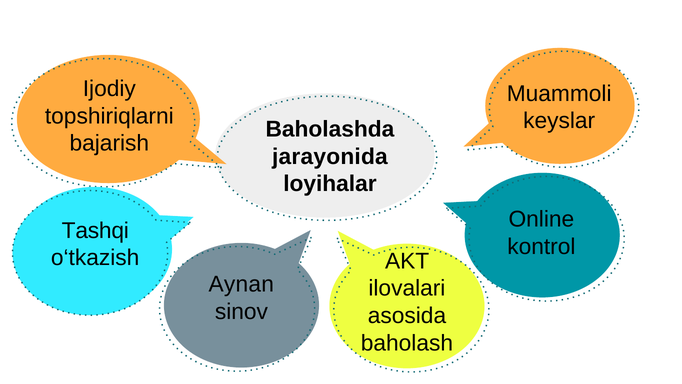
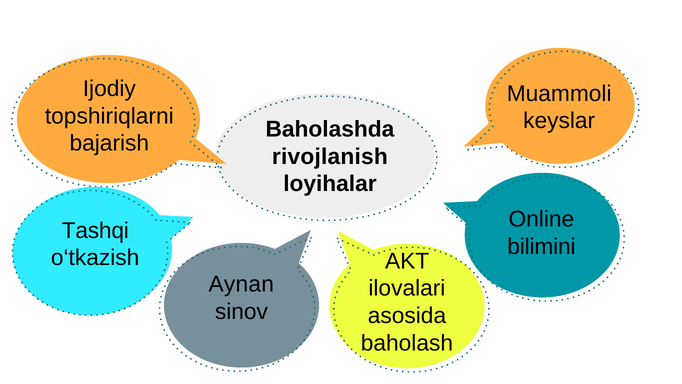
jarayonida: jarayonida -> rivojlanish (330, 156)
kontrol: kontrol -> bilimini (541, 246)
